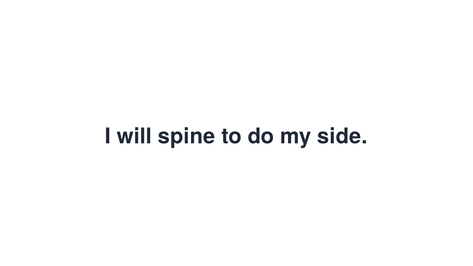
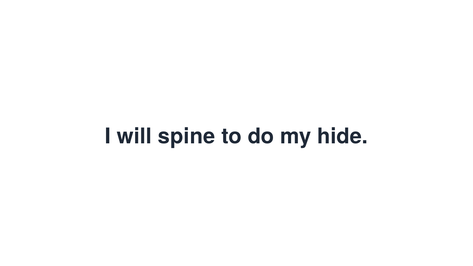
side: side -> hide (343, 136)
